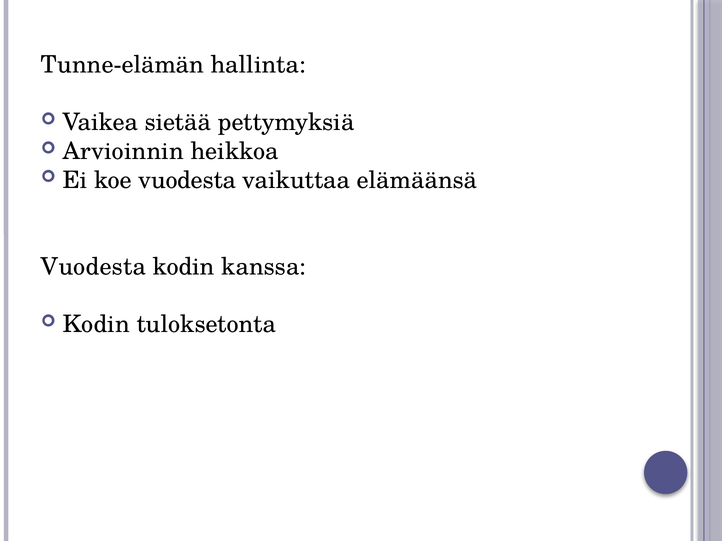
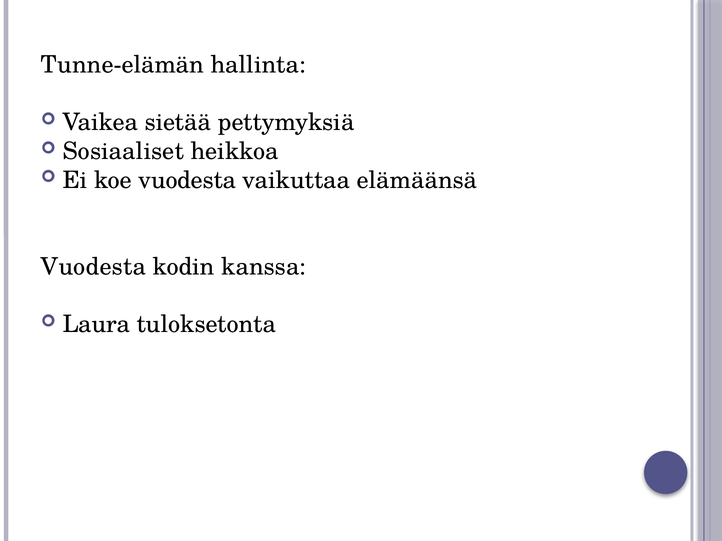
Arvioinnin: Arvioinnin -> Sosiaaliset (123, 151)
Kodin: Kodin -> Laura (96, 325)
